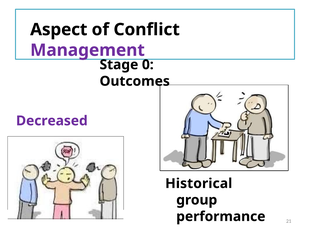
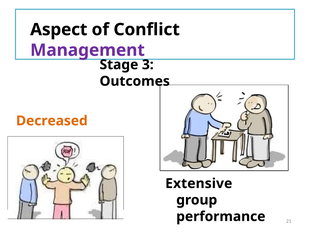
0: 0 -> 3 (148, 65)
Decreased colour: purple -> orange (52, 121)
Historical: Historical -> Extensive (199, 184)
